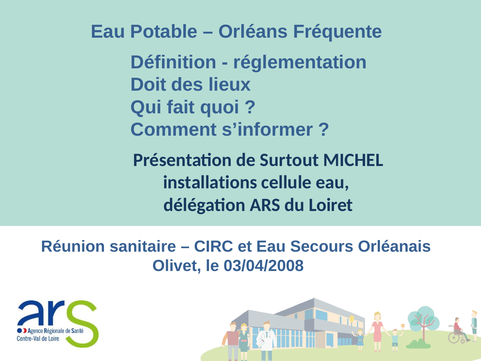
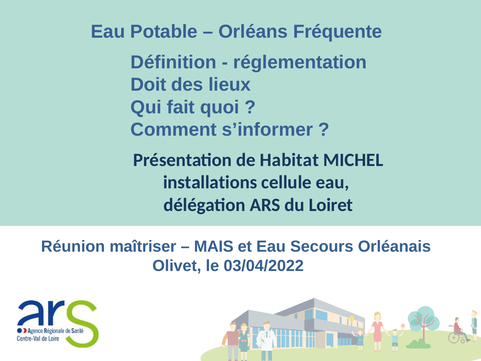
Surtout: Surtout -> Habitat (289, 160)
sanitaire: sanitaire -> maîtriser (143, 246)
CIRC: CIRC -> MAIS (214, 246)
03/04/2008: 03/04/2008 -> 03/04/2022 (264, 266)
